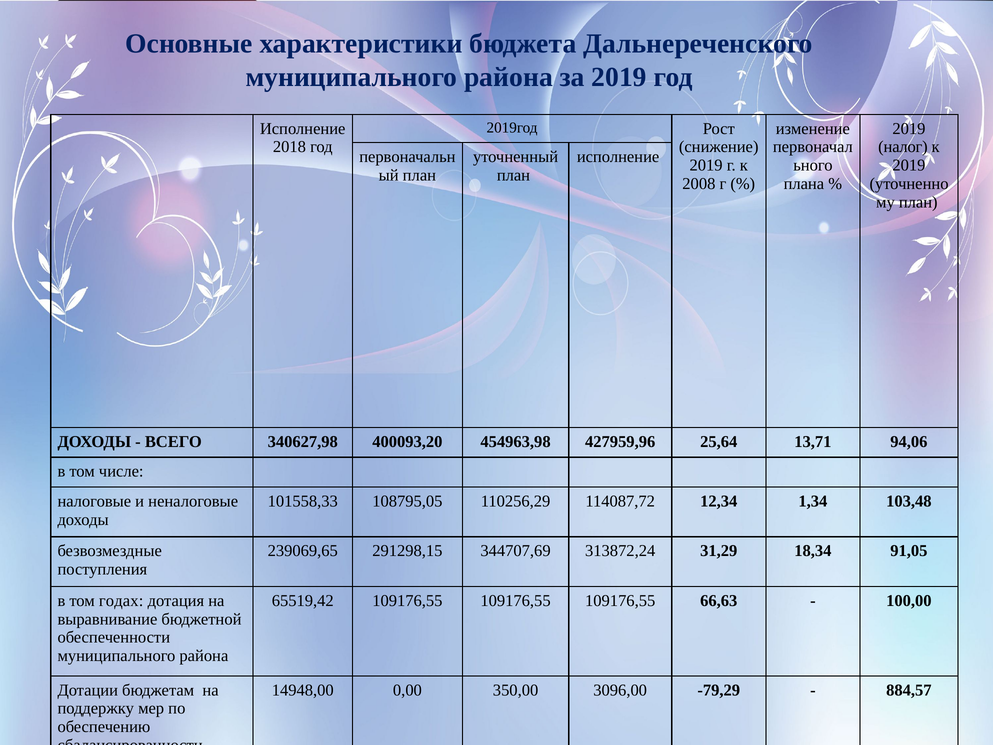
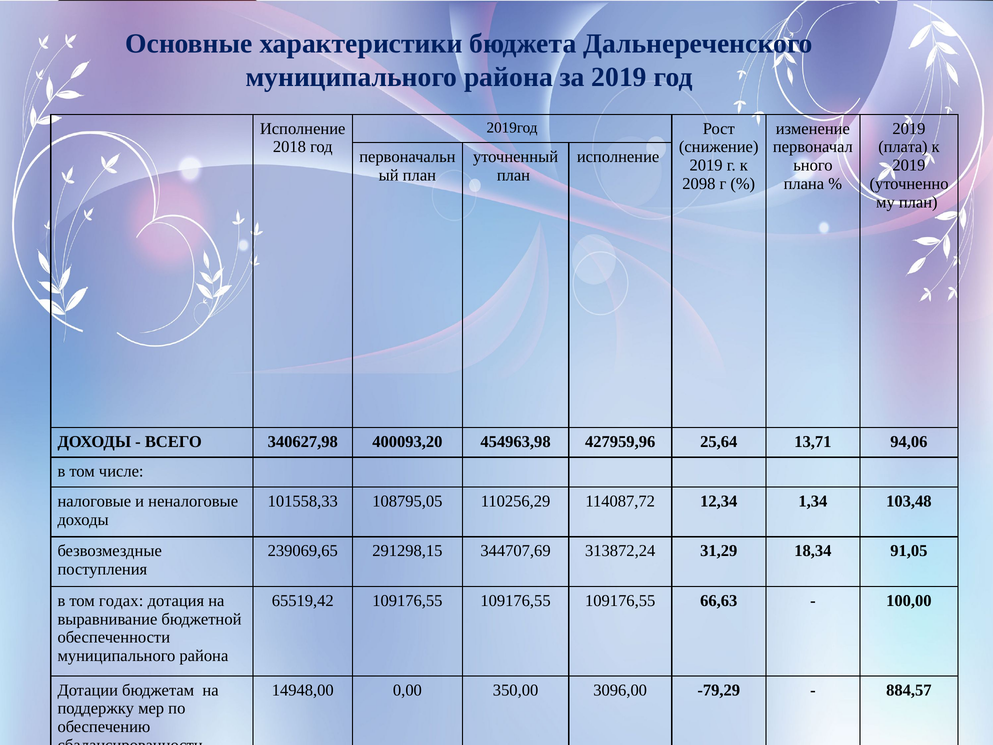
налог: налог -> плата (903, 147)
2008: 2008 -> 2098 (699, 184)
